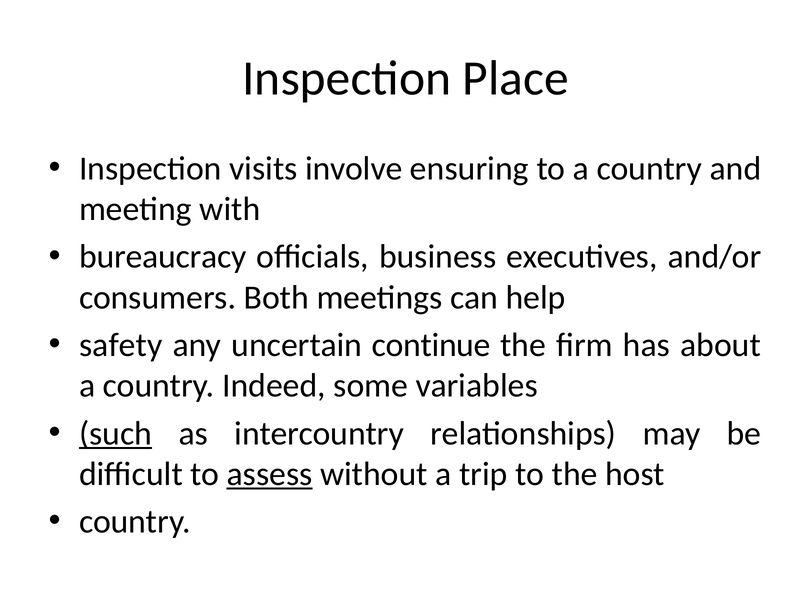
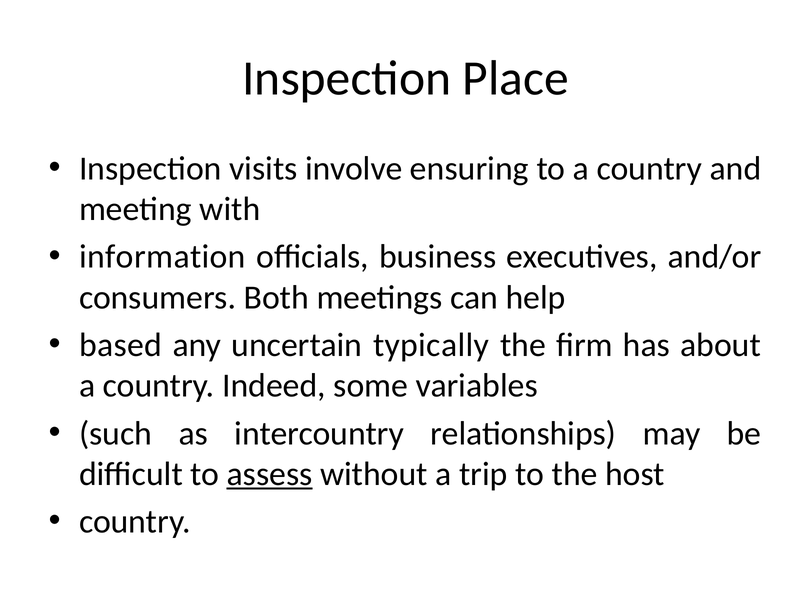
bureaucracy: bureaucracy -> information (162, 257)
safety: safety -> based (121, 345)
continue: continue -> typically (431, 345)
such underline: present -> none (116, 434)
